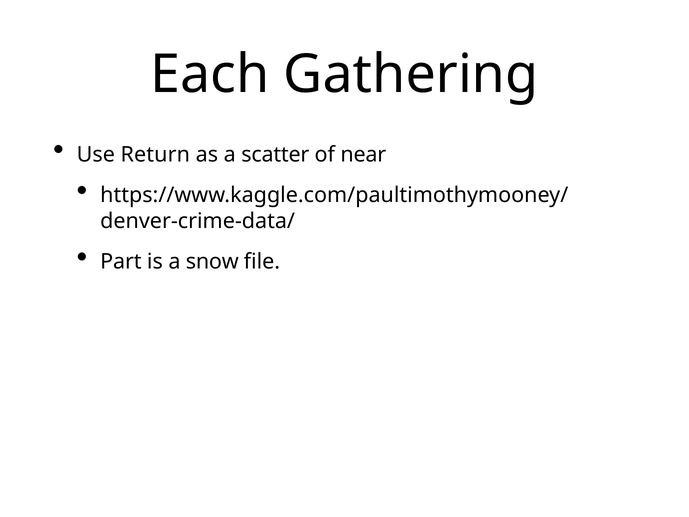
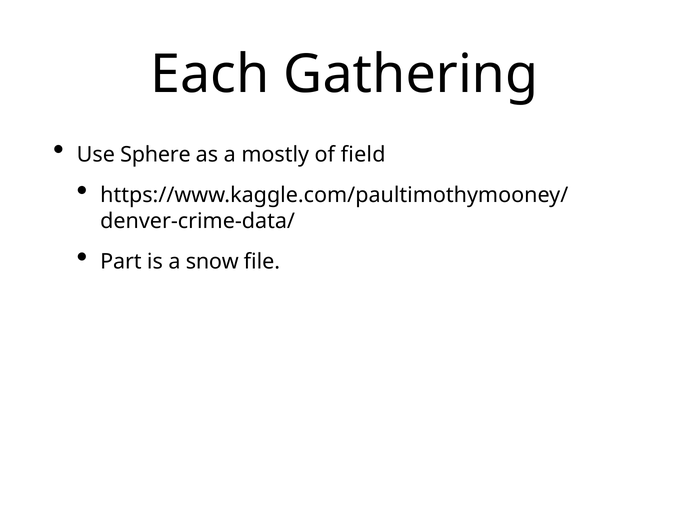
Return: Return -> Sphere (155, 154)
scatter: scatter -> mostly (275, 154)
near: near -> field (363, 154)
